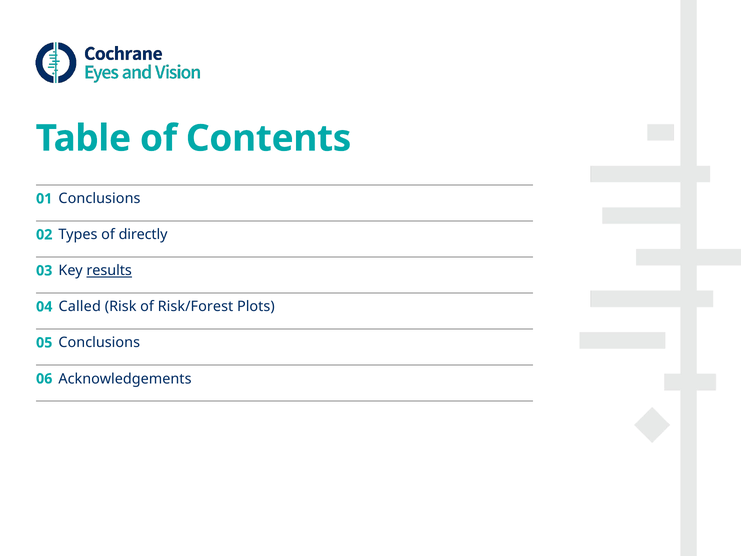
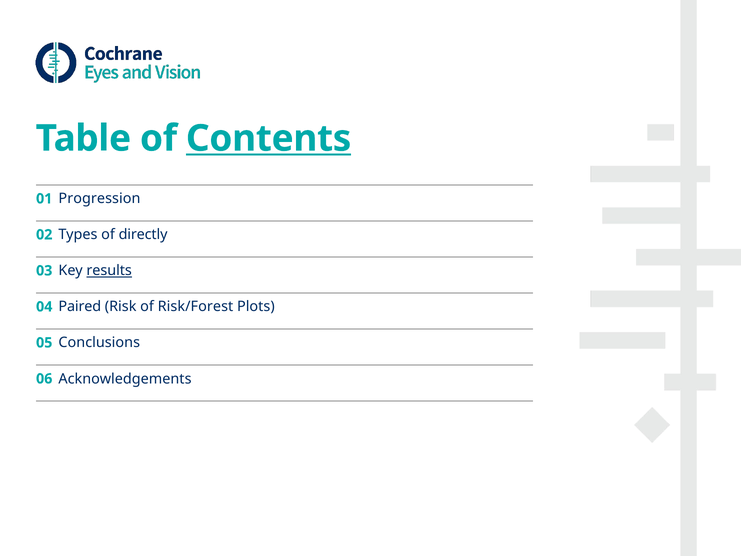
Contents underline: none -> present (269, 138)
01 Conclusions: Conclusions -> Progression (100, 199)
Called: Called -> Paired (80, 307)
